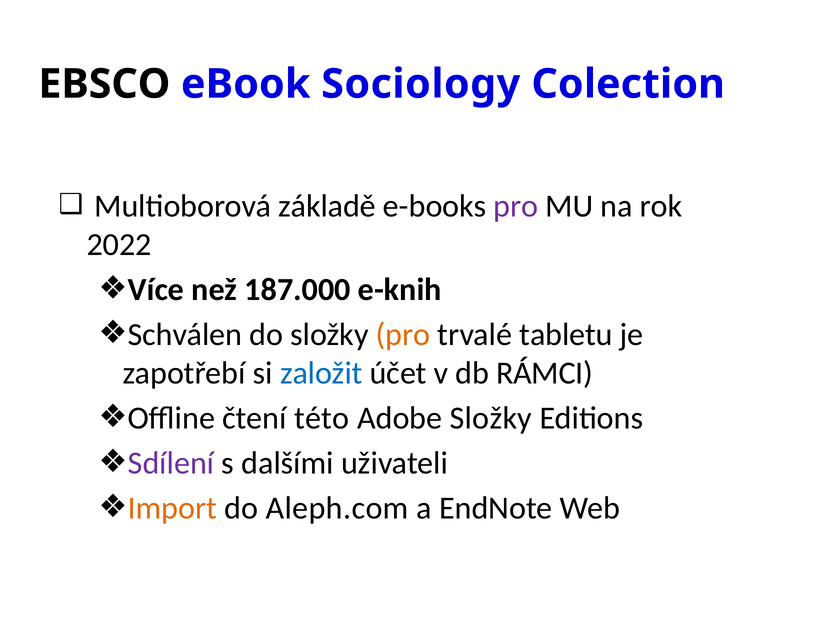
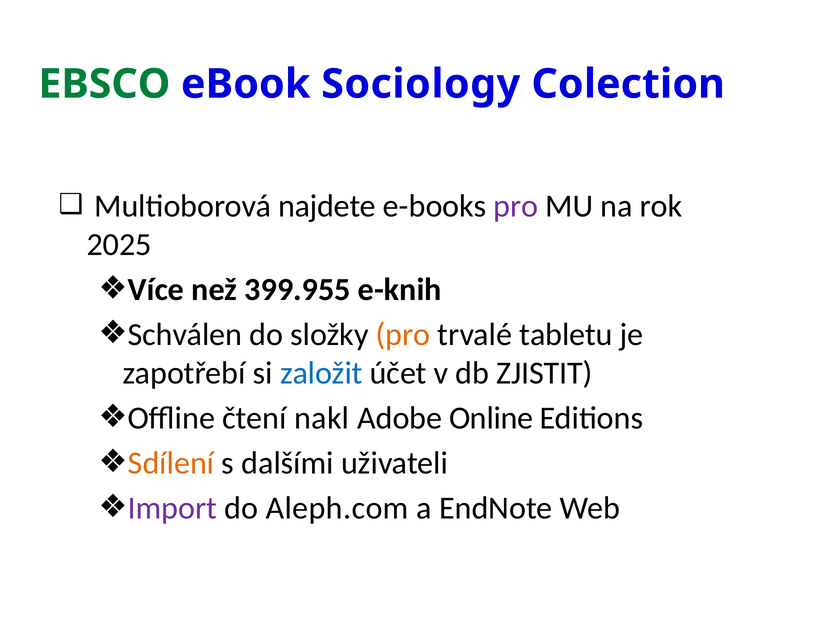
EBSCO colour: black -> green (104, 84)
základě: základě -> najdete (327, 206)
2022: 2022 -> 2025 (119, 245)
187.000: 187.000 -> 399.955 (298, 290)
RÁMCI: RÁMCI -> ZJISTIT (544, 373)
této: této -> nakl (322, 418)
Adobe Složky: Složky -> Online (491, 418)
Sdílení colour: purple -> orange (171, 463)
Import colour: orange -> purple (172, 508)
